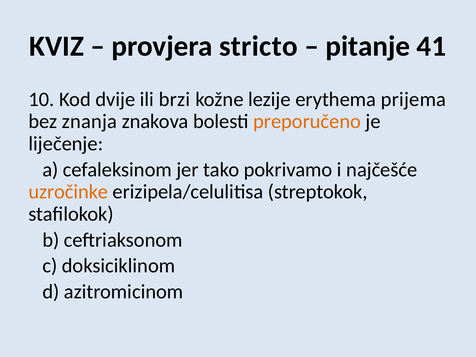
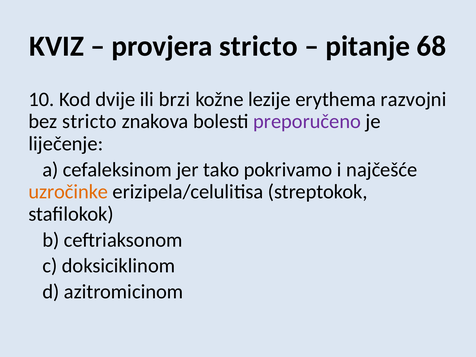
41: 41 -> 68 (431, 46)
prijema: prijema -> razvojni (414, 99)
bez znanja: znanja -> stricto (89, 122)
preporučeno colour: orange -> purple (307, 122)
